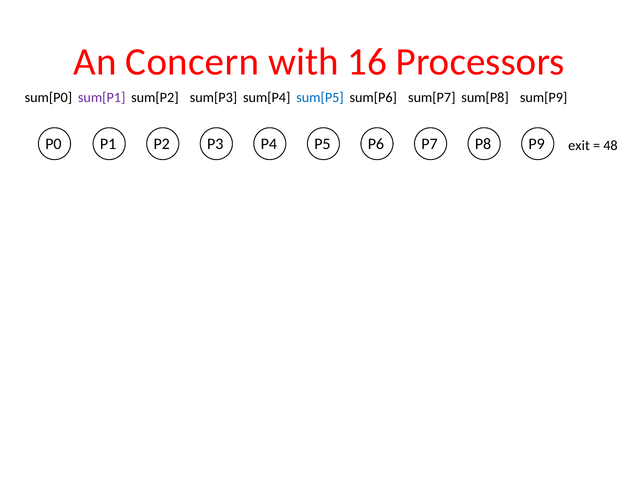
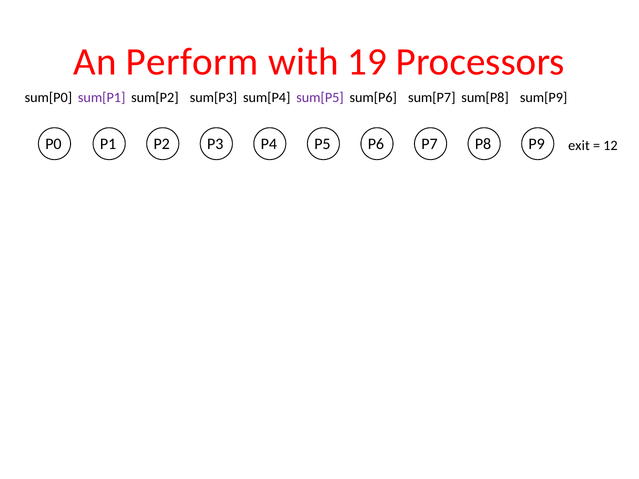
Concern: Concern -> Perform (192, 62)
16: 16 -> 19 (367, 62)
sum[P5 colour: blue -> purple (320, 98)
48: 48 -> 12 (611, 146)
